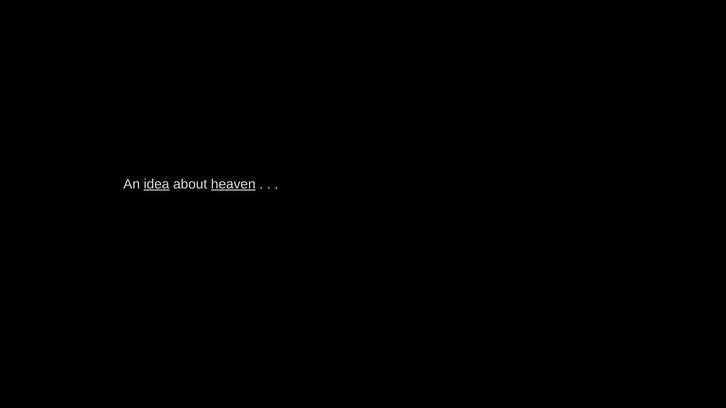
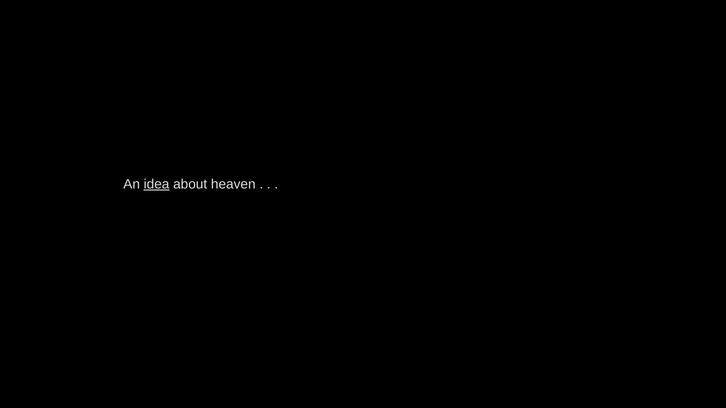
heaven underline: present -> none (233, 184)
